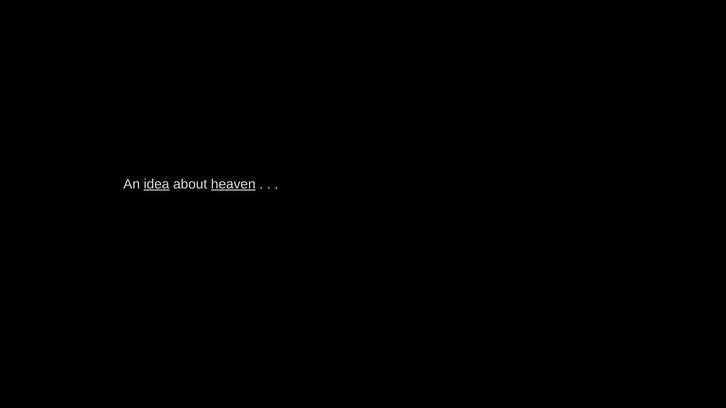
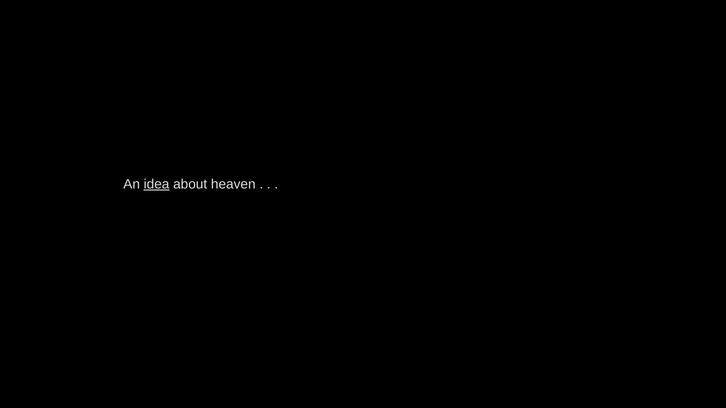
heaven underline: present -> none (233, 184)
